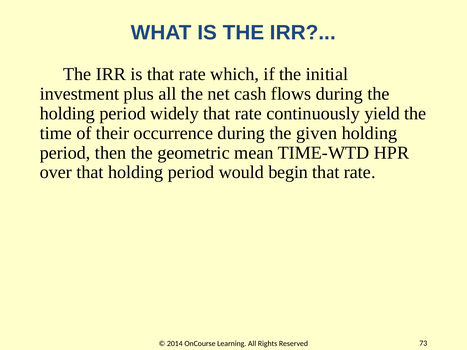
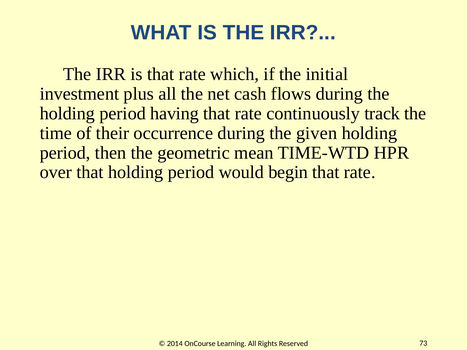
widely: widely -> having (175, 114)
yield: yield -> track (382, 114)
